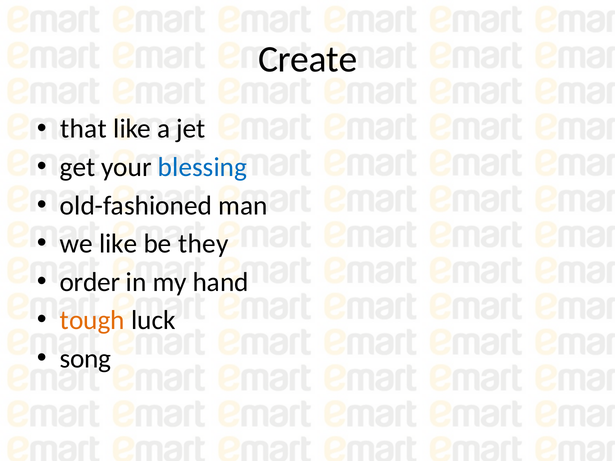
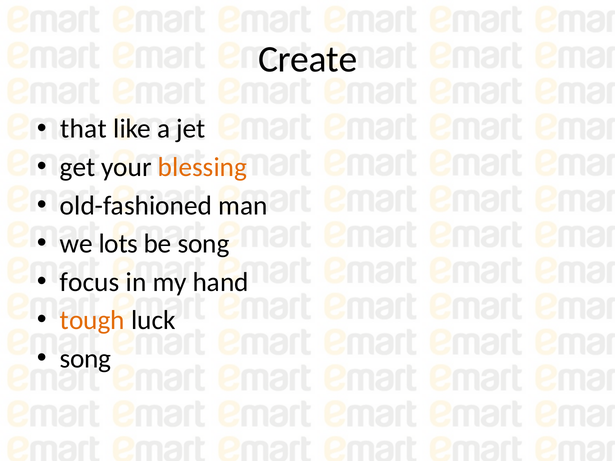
blessing colour: blue -> orange (202, 167)
we like: like -> lots (118, 244)
be they: they -> song (204, 244)
order: order -> focus (90, 282)
